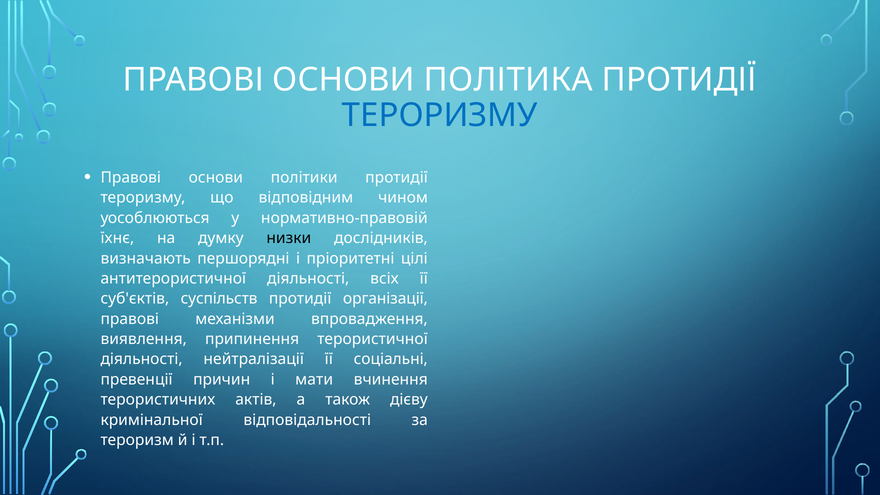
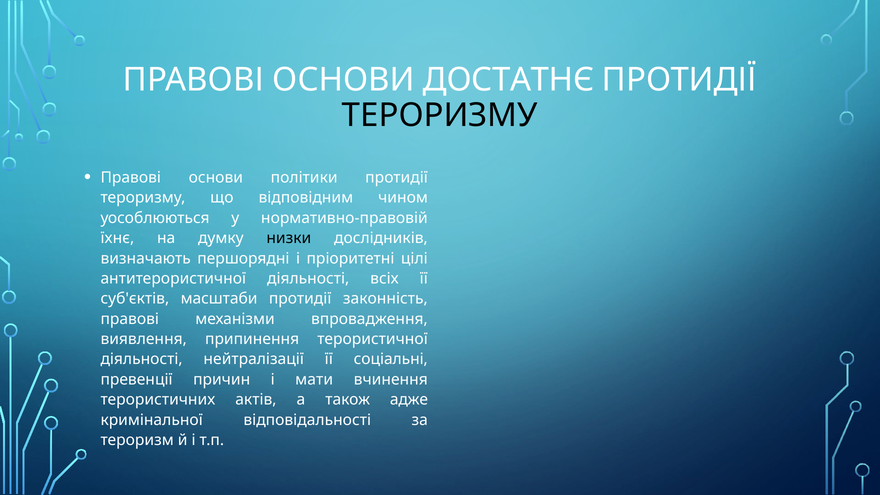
ПОЛІТИКА: ПОЛІТИКА -> ДОСТАТНЄ (508, 80)
ТЕРОРИЗМУ colour: blue -> black (440, 116)
суспільств: суспільств -> масштаби (219, 299)
організації: організації -> законність (385, 299)
дієву: дієву -> адже (409, 400)
